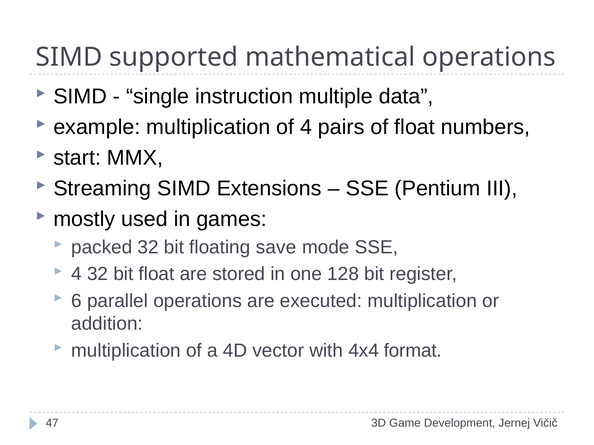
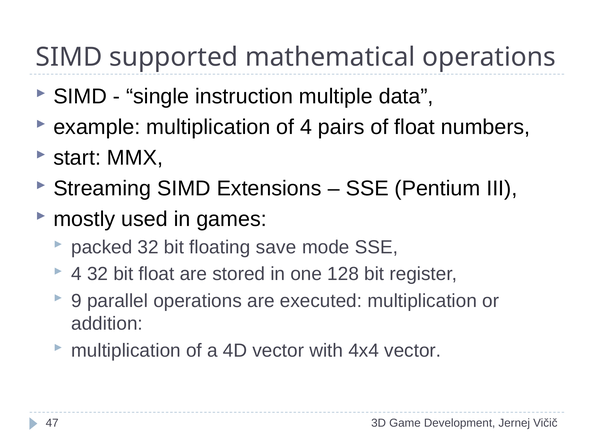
6: 6 -> 9 (76, 301)
4x4 format: format -> vector (413, 351)
